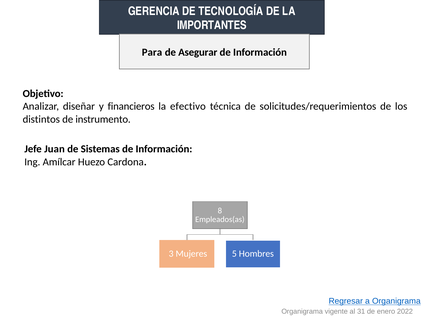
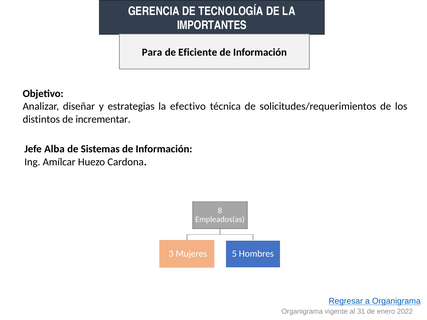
Asegurar: Asegurar -> Eficiente (198, 52)
financieros: financieros -> estrategias (131, 107)
instrumento: instrumento -> incrementar (103, 119)
Juan: Juan -> Alba (54, 149)
